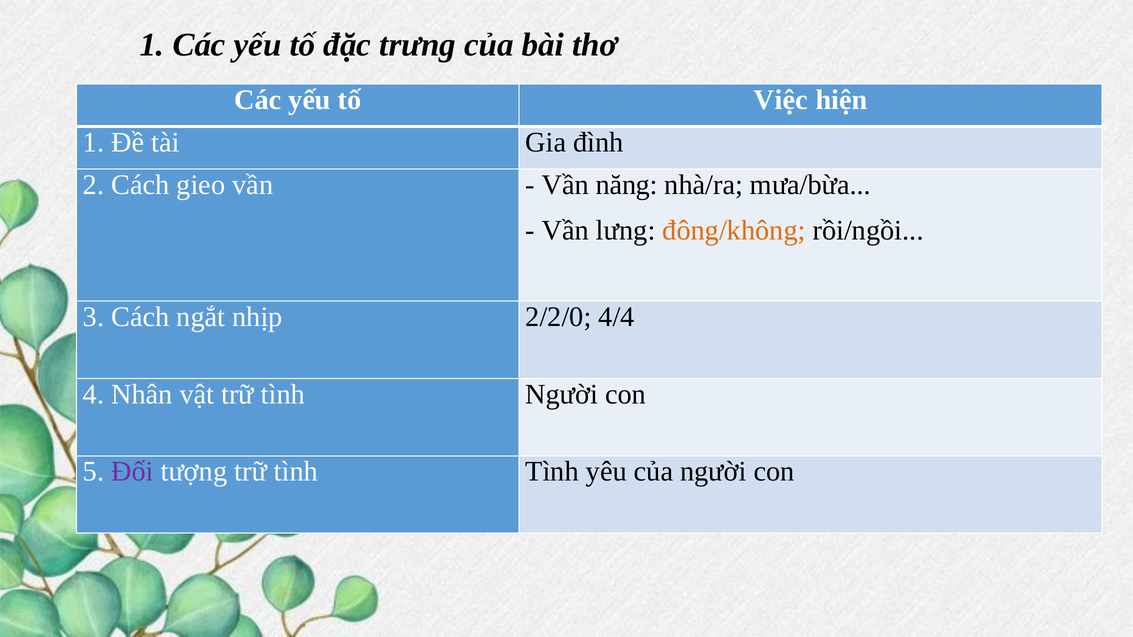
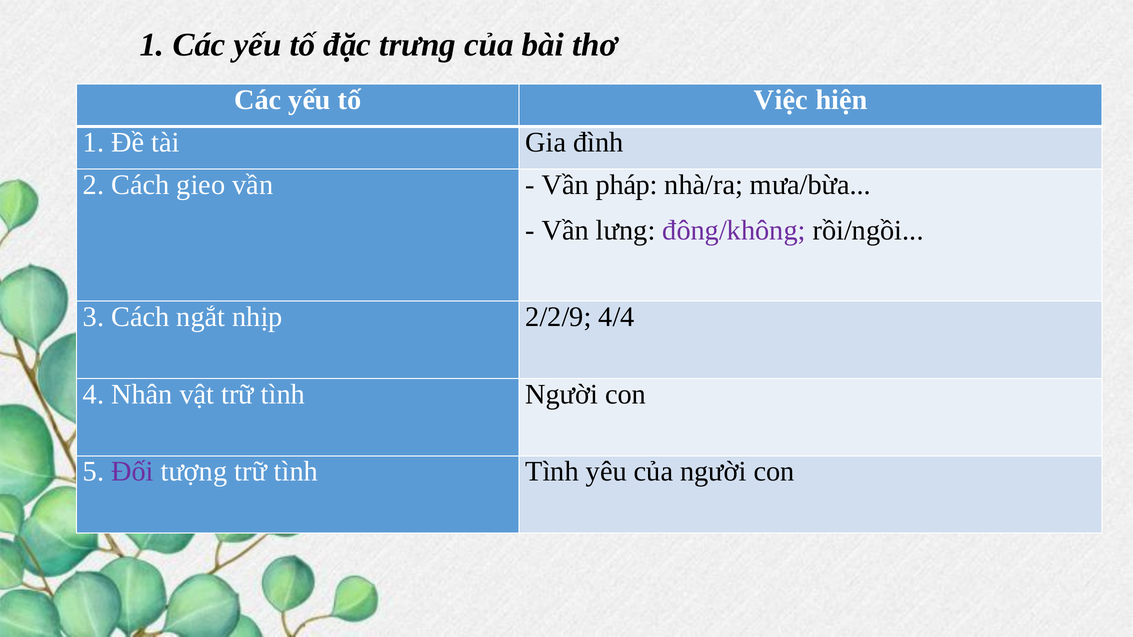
năng: năng -> pháp (627, 185)
đông/không colour: orange -> purple (734, 230)
2/2/0: 2/2/0 -> 2/2/9 (558, 317)
